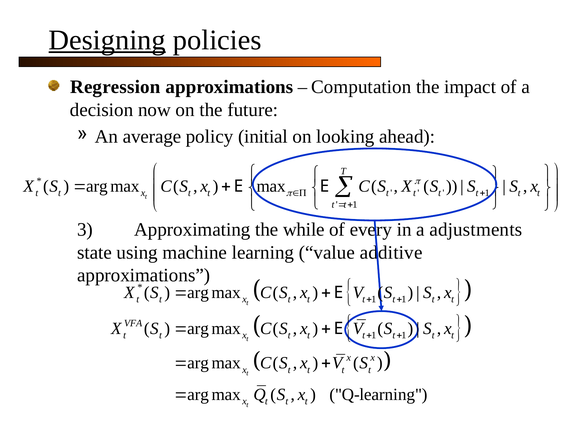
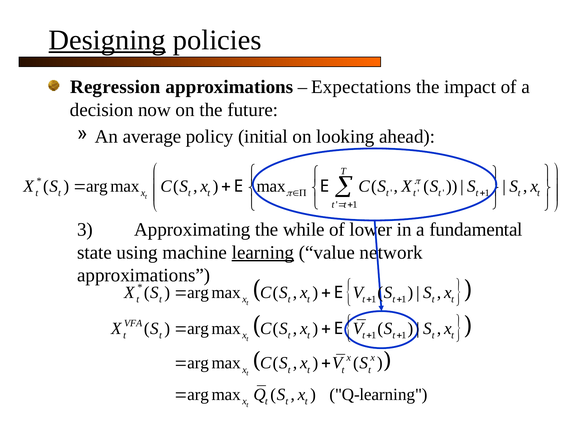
Computation: Computation -> Expectations (361, 87)
every: every -> lower (371, 230)
adjustments: adjustments -> fundamental (476, 230)
learning underline: none -> present (263, 253)
additive: additive -> network (391, 253)
